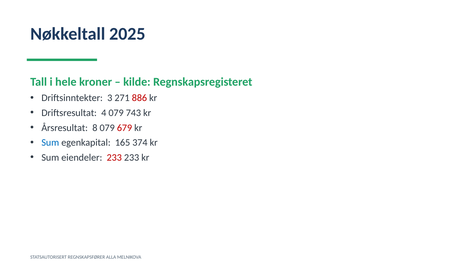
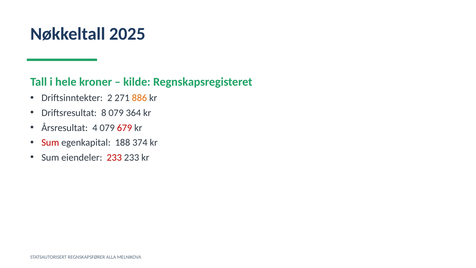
3: 3 -> 2 (110, 98)
886 colour: red -> orange (139, 98)
4: 4 -> 8 (104, 113)
743: 743 -> 364 (133, 113)
8: 8 -> 4 (95, 128)
Sum colour: blue -> red (50, 143)
165: 165 -> 188 (123, 143)
